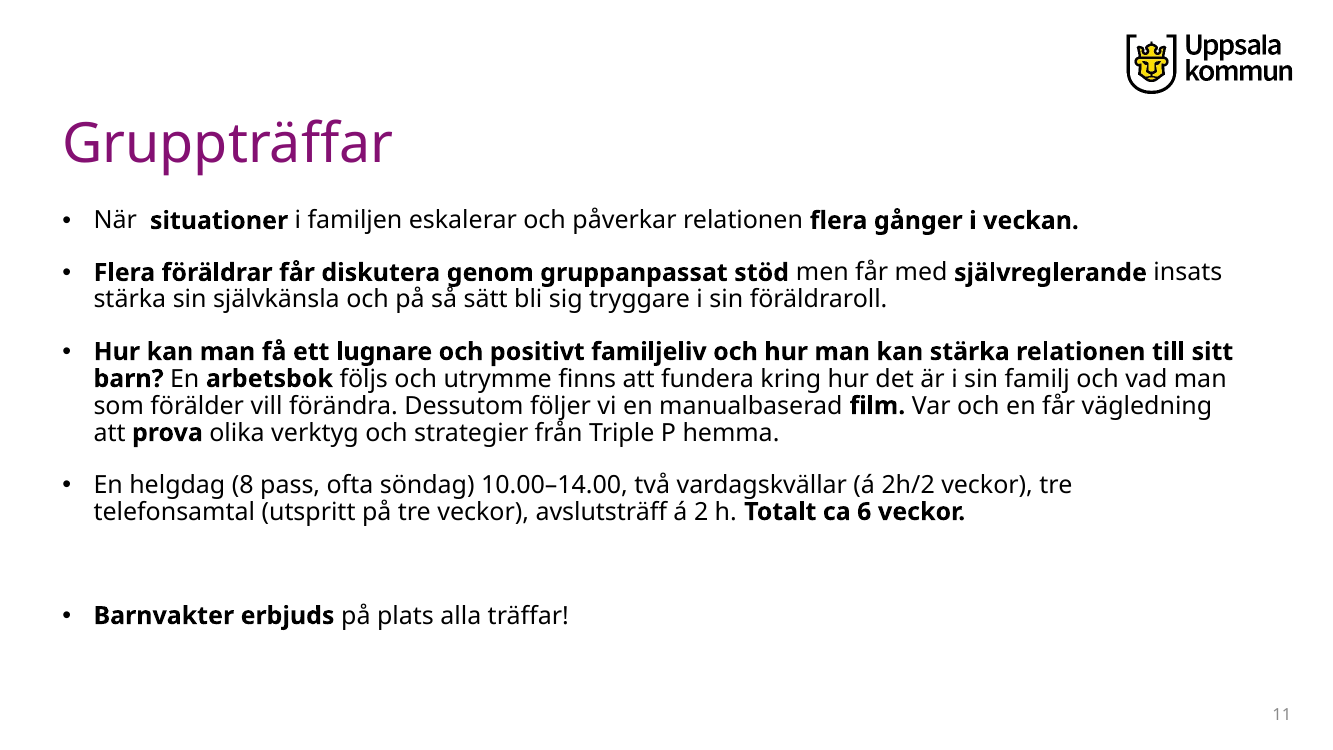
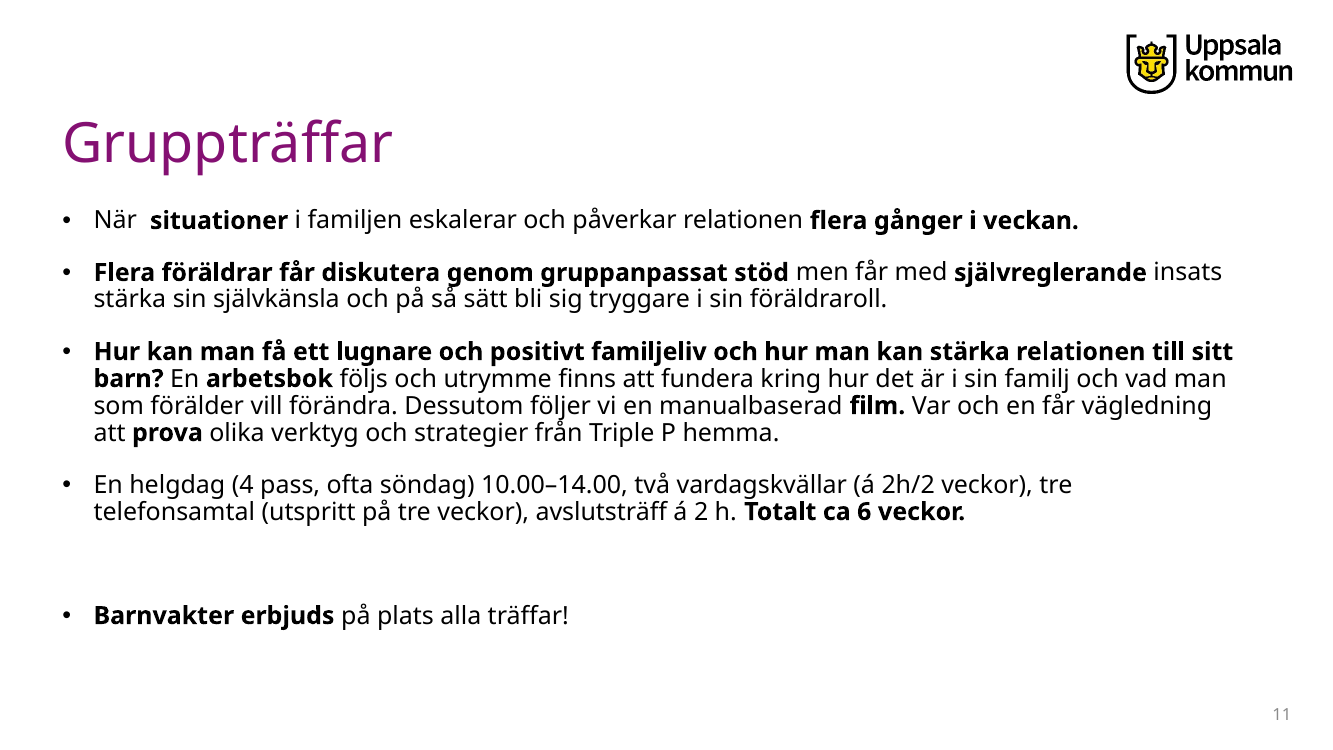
8: 8 -> 4 (243, 485)
